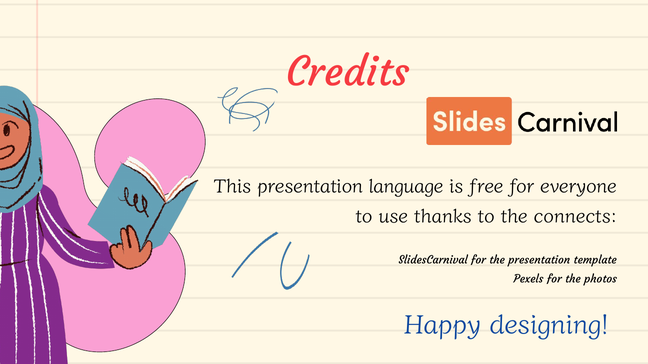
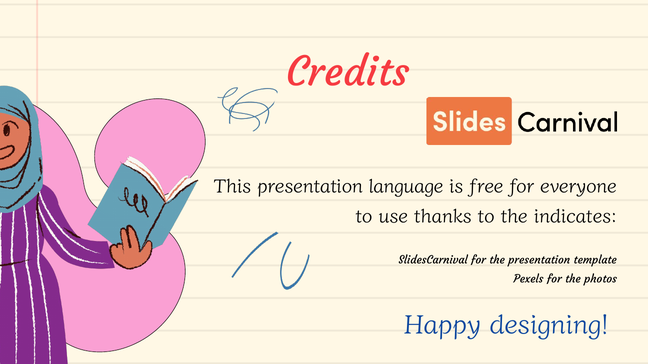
connects: connects -> indicates (575, 217)
